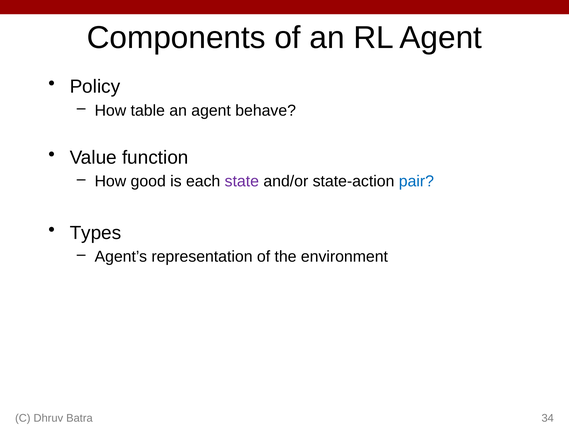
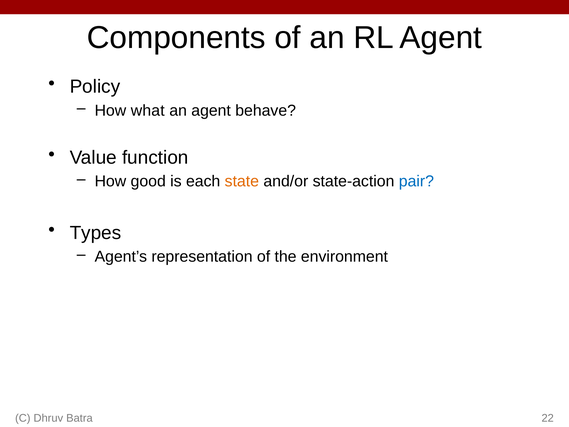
table: table -> what (148, 110)
state colour: purple -> orange (242, 181)
34: 34 -> 22 (548, 418)
